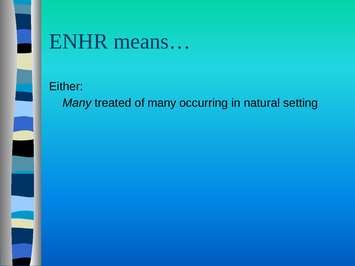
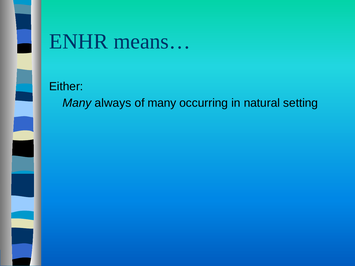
treated: treated -> always (113, 103)
